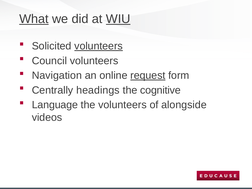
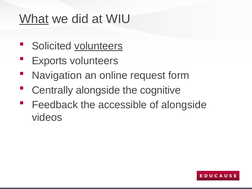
WIU underline: present -> none (118, 19)
Council: Council -> Exports (49, 61)
request underline: present -> none (148, 75)
Centrally headings: headings -> alongside (98, 90)
Language: Language -> Feedback (55, 105)
the volunteers: volunteers -> accessible (123, 105)
